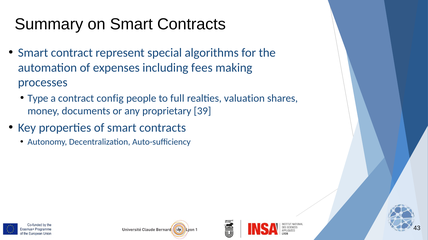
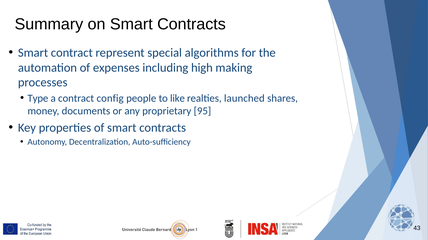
fees: fees -> high (202, 68)
full: full -> like (177, 99)
valuation: valuation -> launched (244, 99)
39: 39 -> 95 (202, 111)
